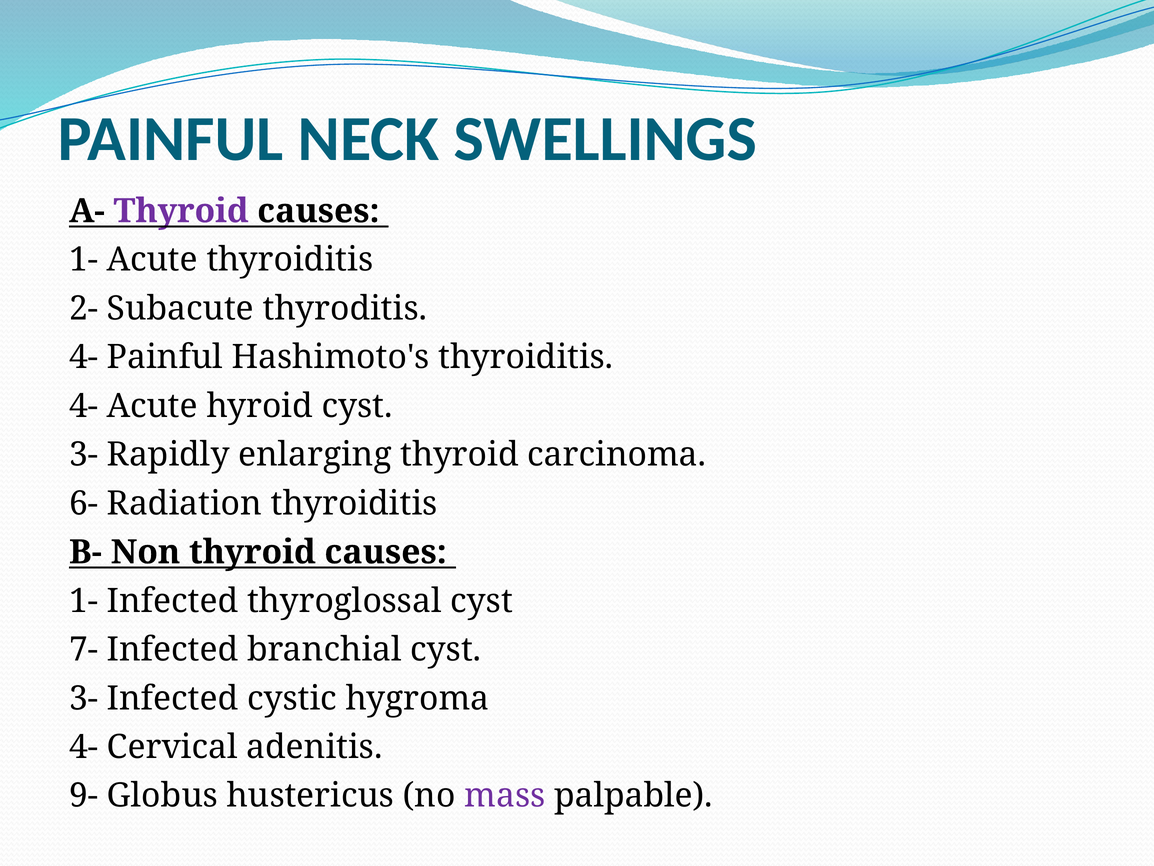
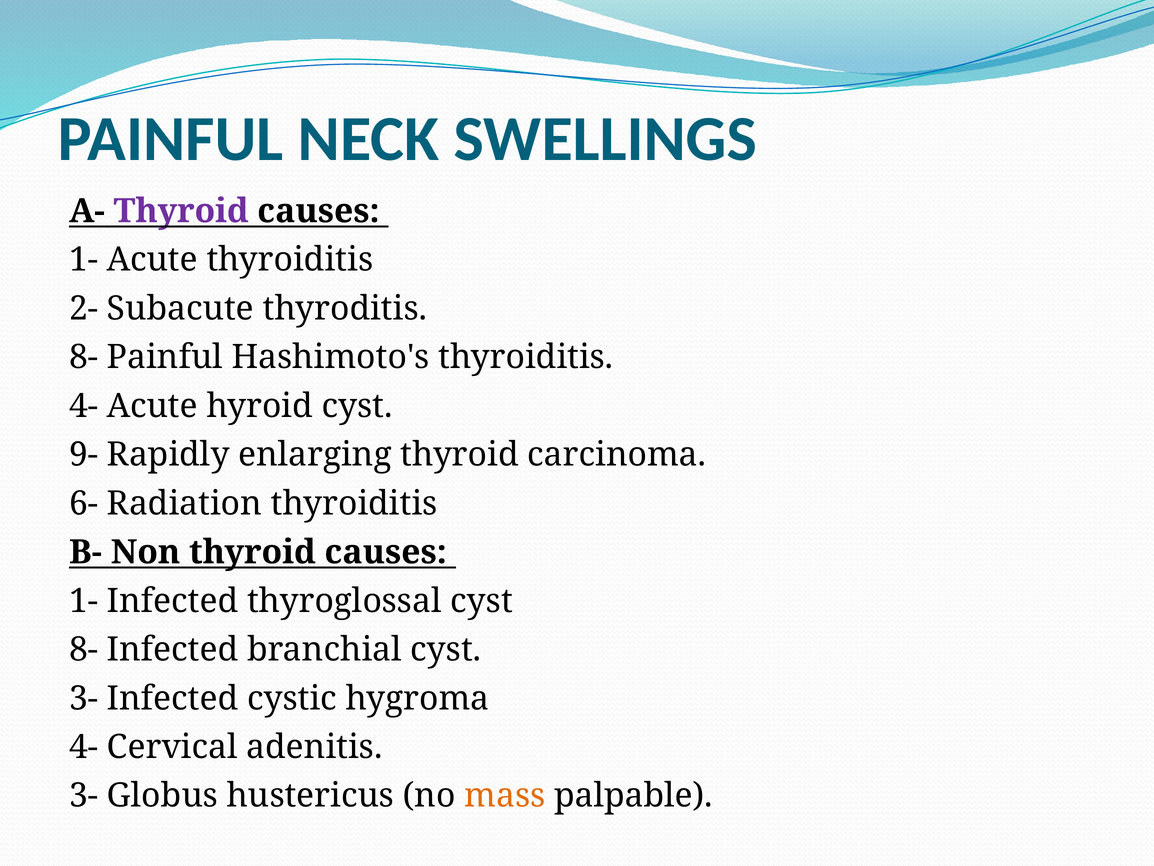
4-: 4- -> 8- (84, 357)
3-: 3- -> 9- (84, 454)
7-: 7- -> 8- (84, 649)
9-: 9- -> 3- (84, 795)
mass colour: purple -> orange (505, 795)
